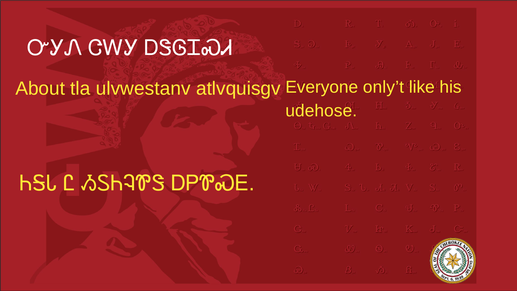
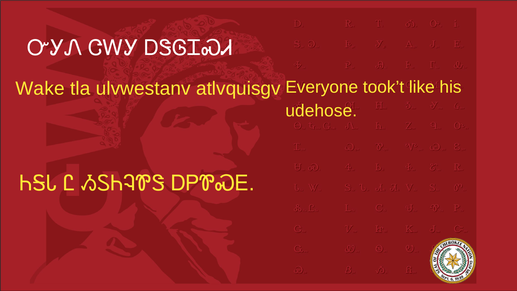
About: About -> Wake (40, 89)
only’t: only’t -> took’t (384, 87)
